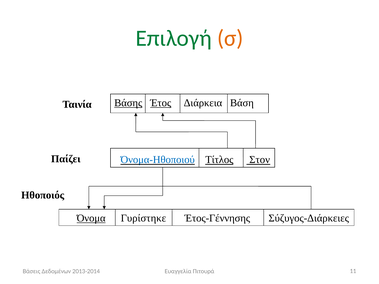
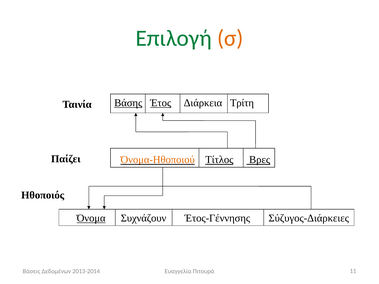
Βάση: Βάση -> Τρίτη (242, 103)
Όνομα-Ηθοποιού colour: blue -> orange (158, 160)
Στον: Στον -> Βρες (260, 160)
Γυρίστηκε: Γυρίστηκε -> Συχνάζουν (144, 218)
